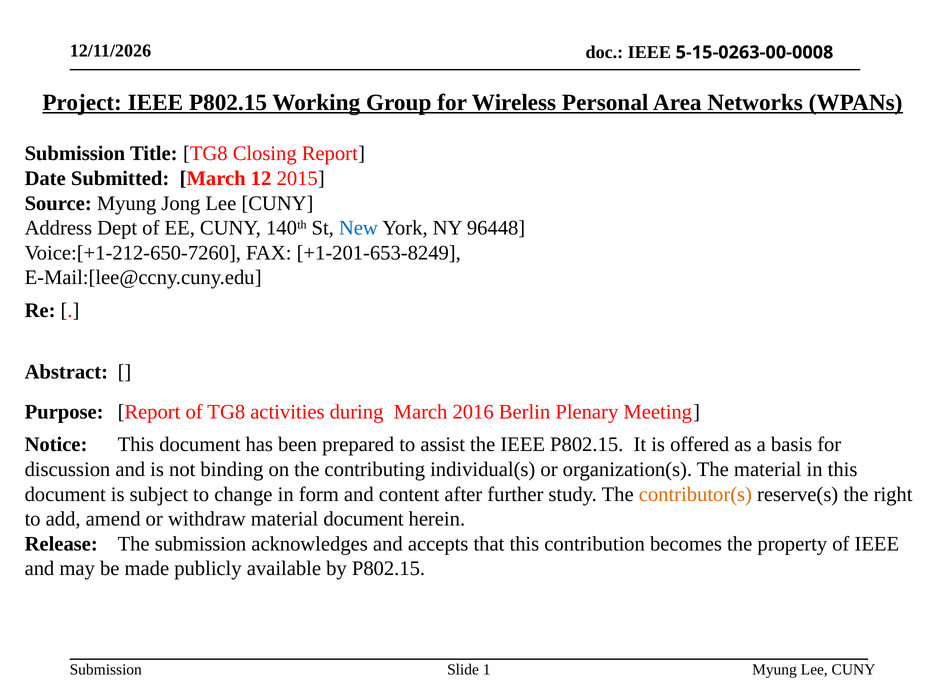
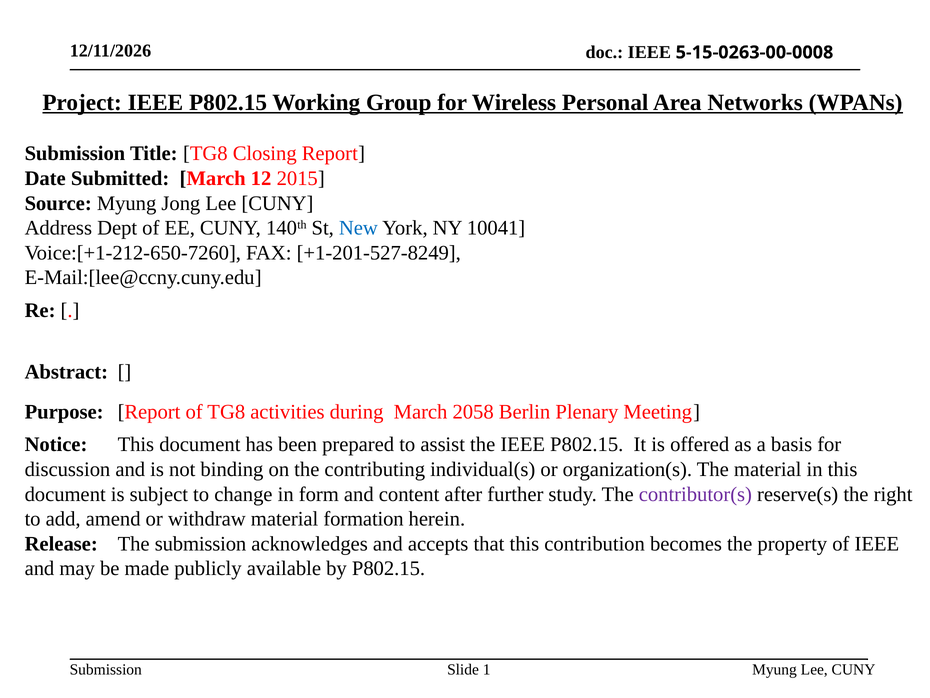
96448: 96448 -> 10041 (496, 228)
+1-201-653-8249: +1-201-653-8249 -> +1-201-527-8249 (379, 253)
2016: 2016 -> 2058 (473, 412)
contributor(s colour: orange -> purple (695, 494)
material document: document -> formation (364, 519)
